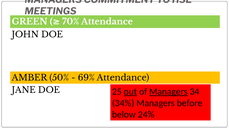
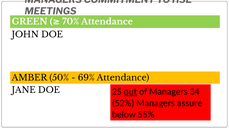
Managers underline: present -> none (168, 91)
34%: 34% -> 52% (123, 103)
before: before -> assure (190, 103)
24%: 24% -> 55% (146, 114)
